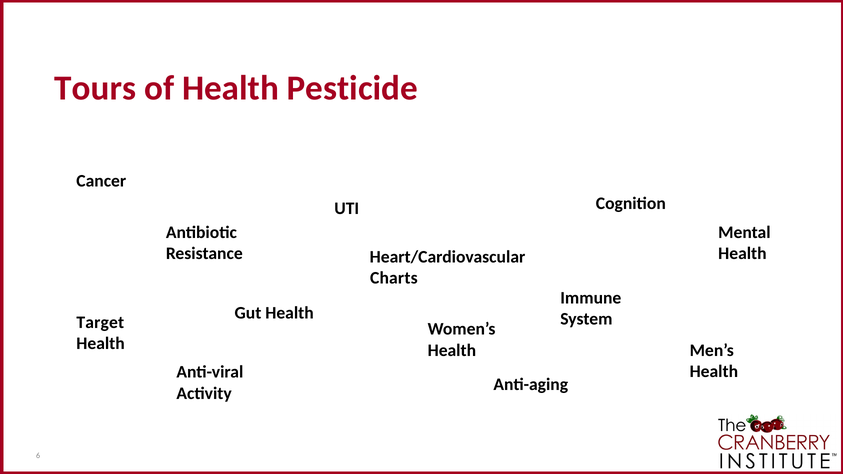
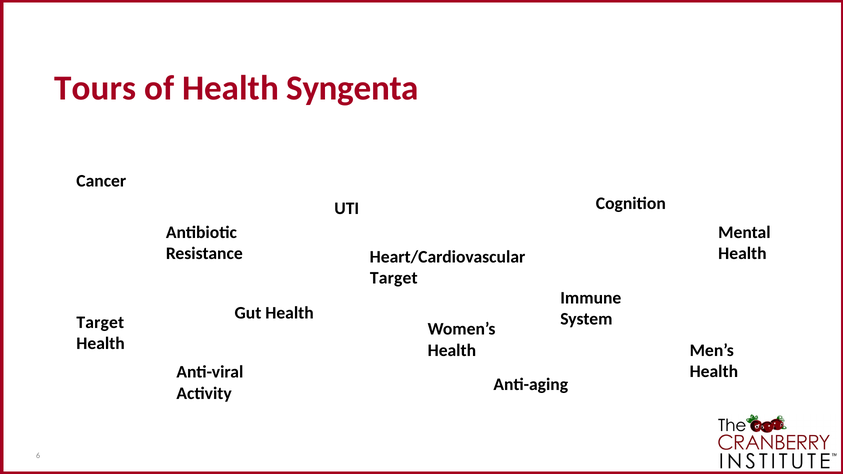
Pesticide: Pesticide -> Syngenta (353, 88)
Charts: Charts -> Target (394, 278)
